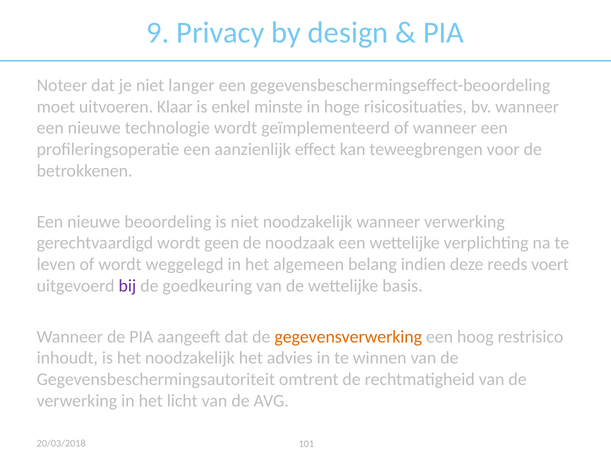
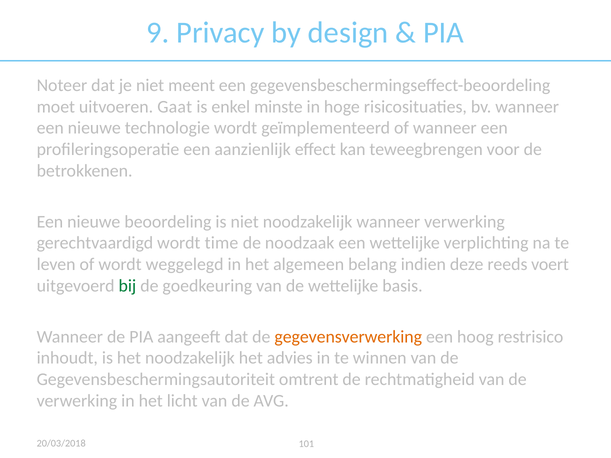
langer: langer -> meent (192, 85)
Klaar: Klaar -> Gaat (175, 107)
geen: geen -> time (222, 243)
bij colour: purple -> green (127, 286)
